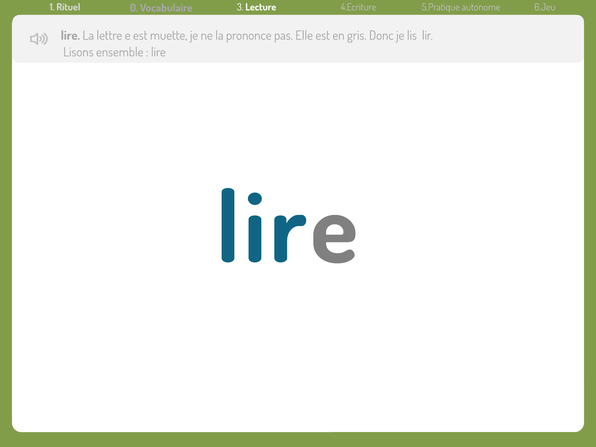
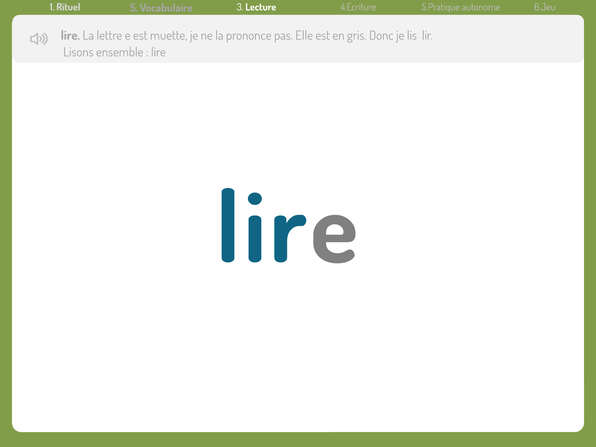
0: 0 -> 5 (134, 8)
